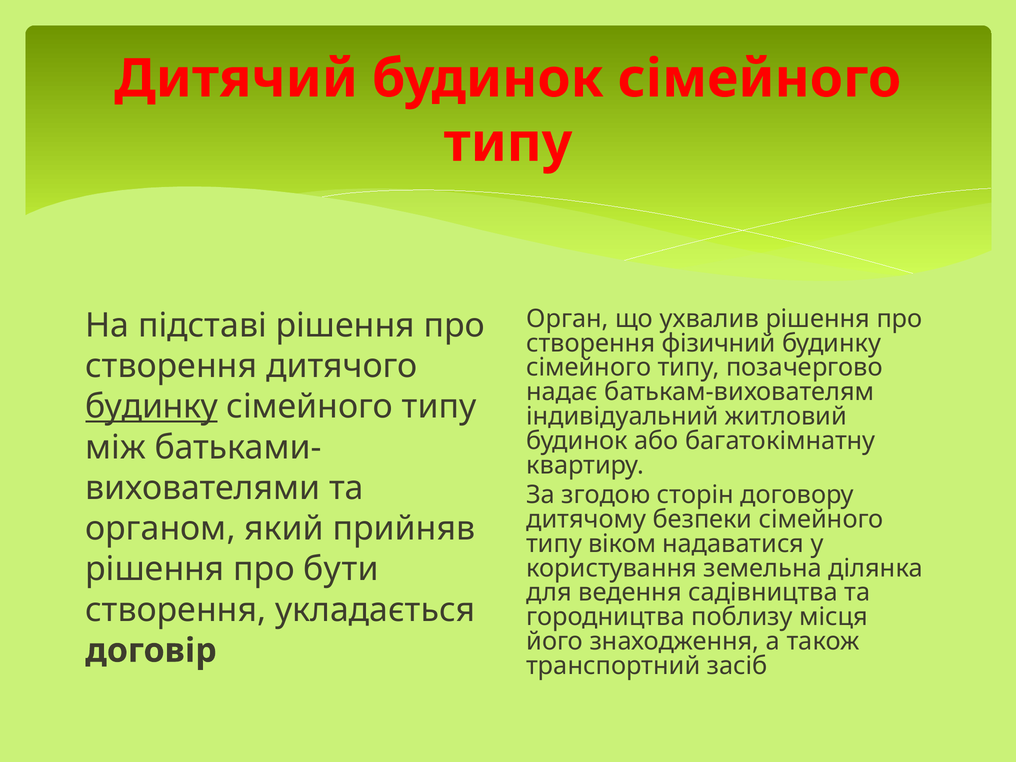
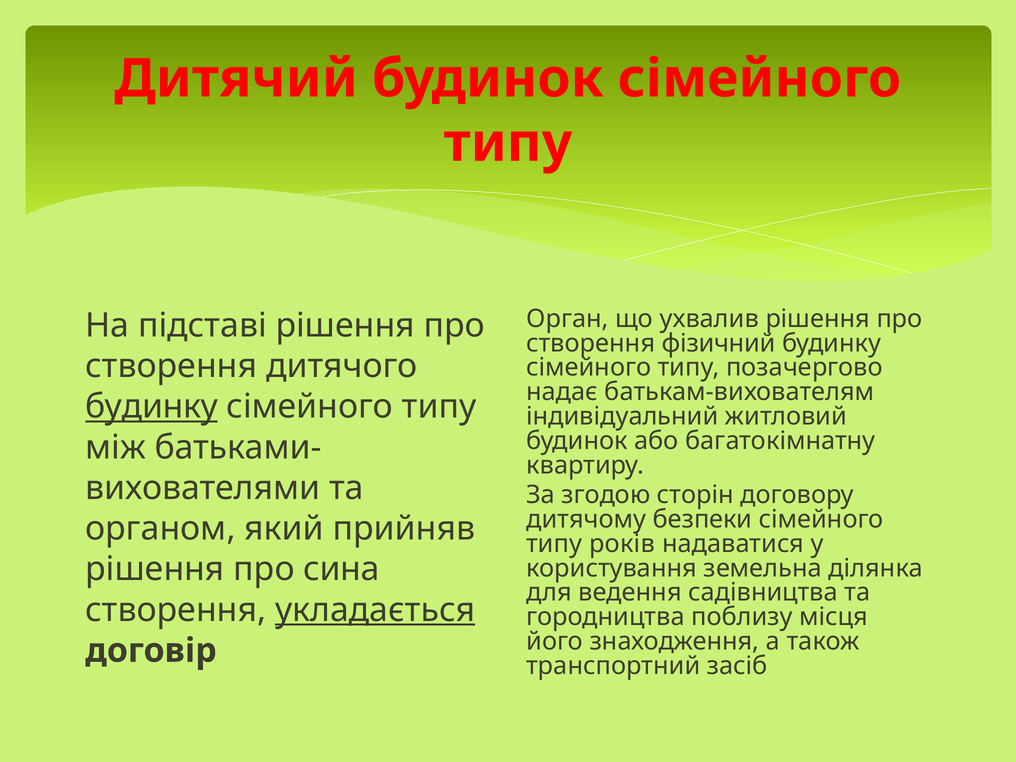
віком: віком -> років (622, 544)
бути: бути -> сина (341, 569)
укладається underline: none -> present (375, 610)
